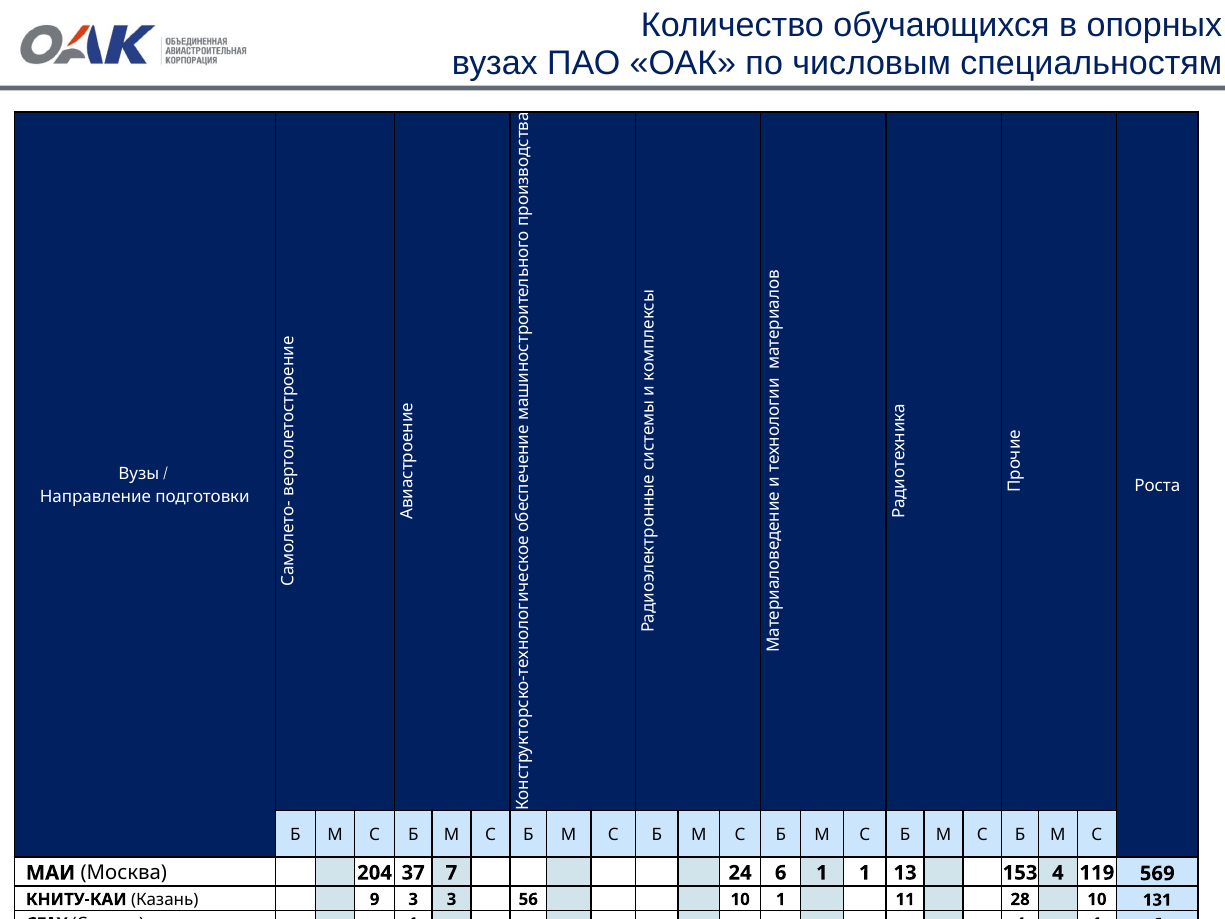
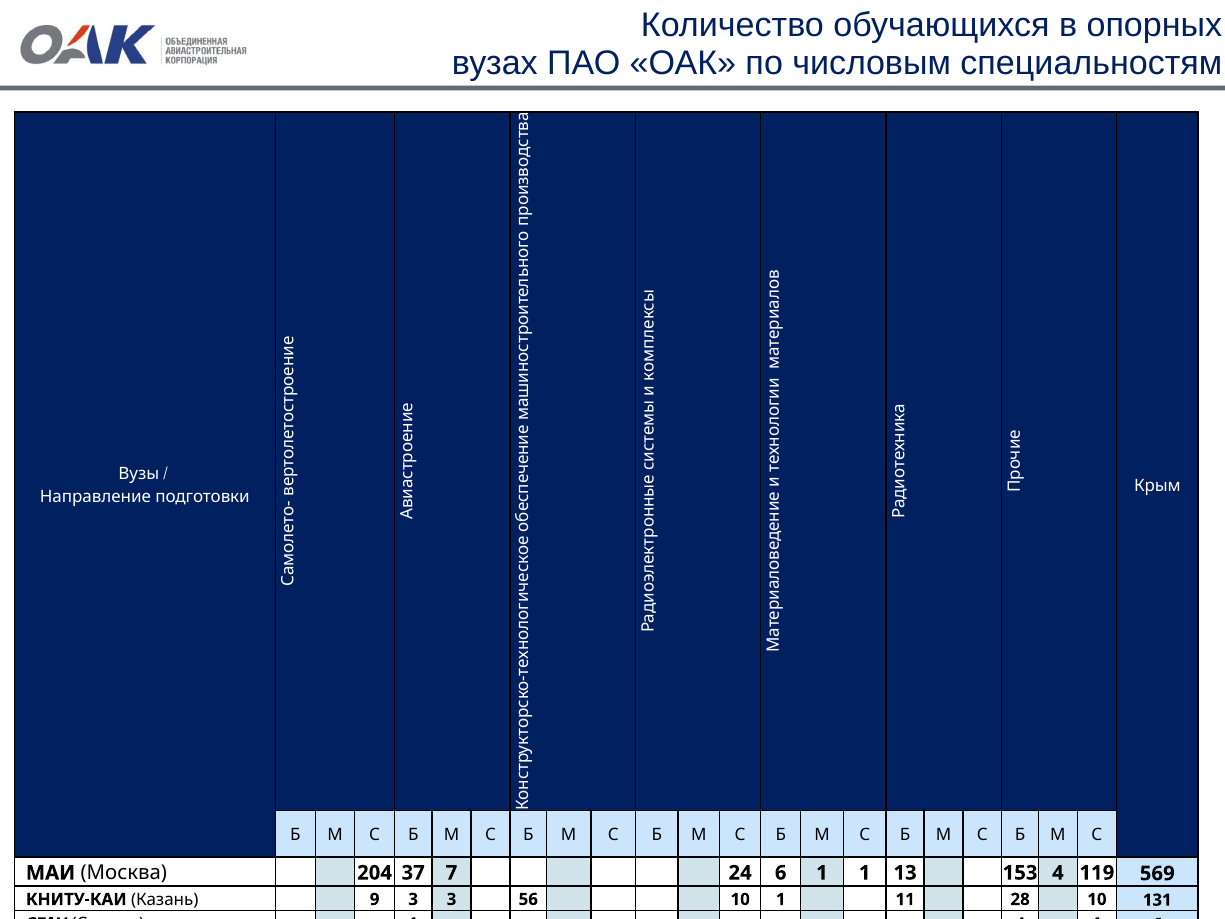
Роста: Роста -> Крым (1157, 485)
